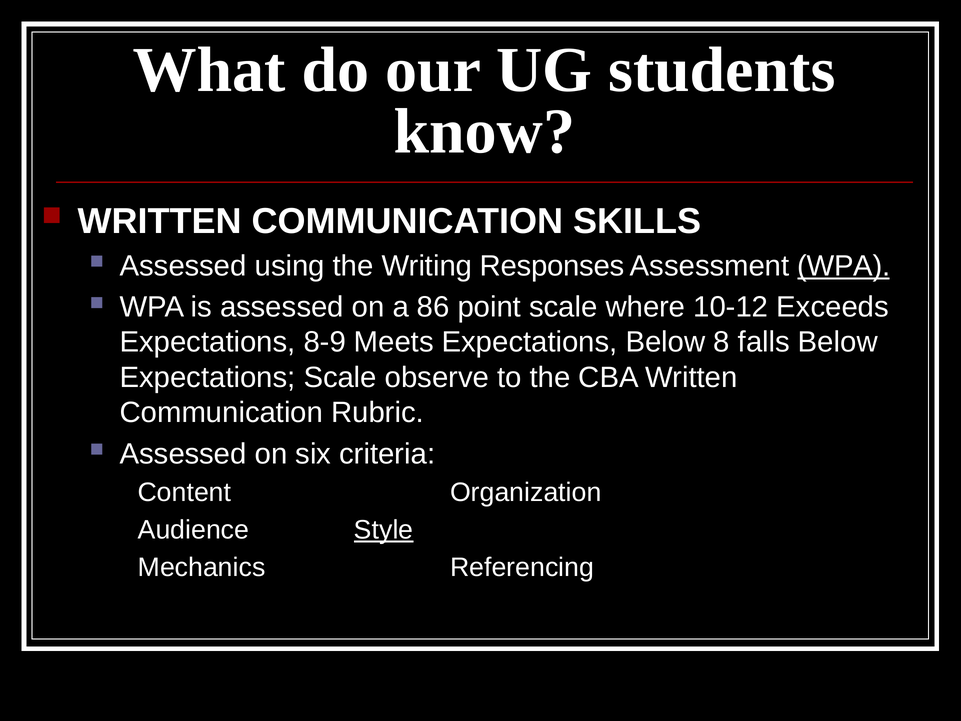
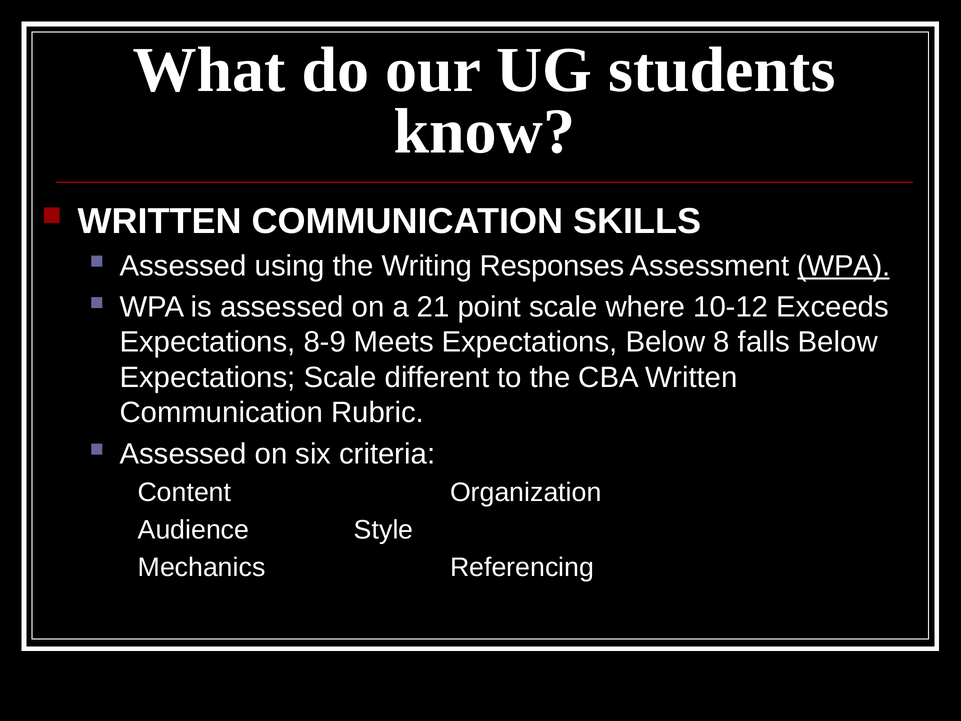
86: 86 -> 21 (433, 307)
observe: observe -> different (437, 377)
Style underline: present -> none (384, 530)
